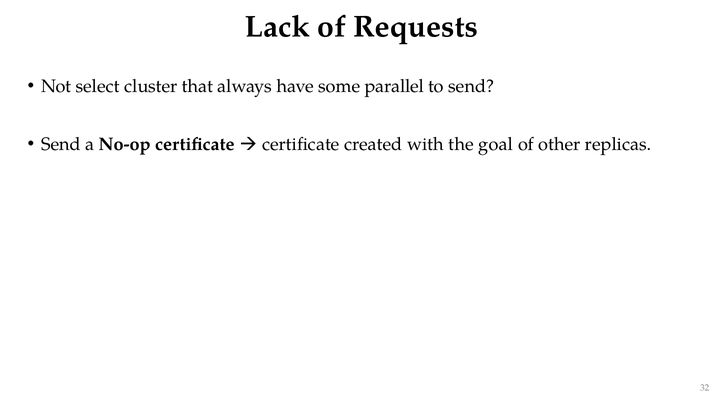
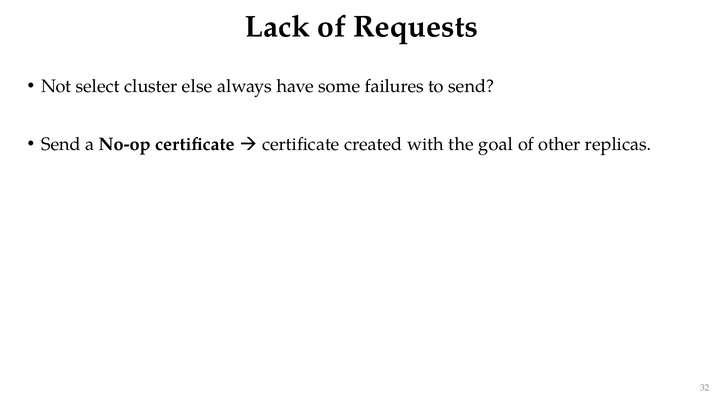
that: that -> else (197, 86)
parallel: parallel -> failures (394, 86)
